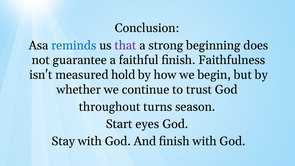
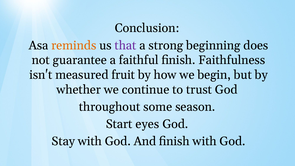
reminds colour: blue -> orange (74, 45)
hold: hold -> fruit (123, 75)
turns: turns -> some (158, 107)
